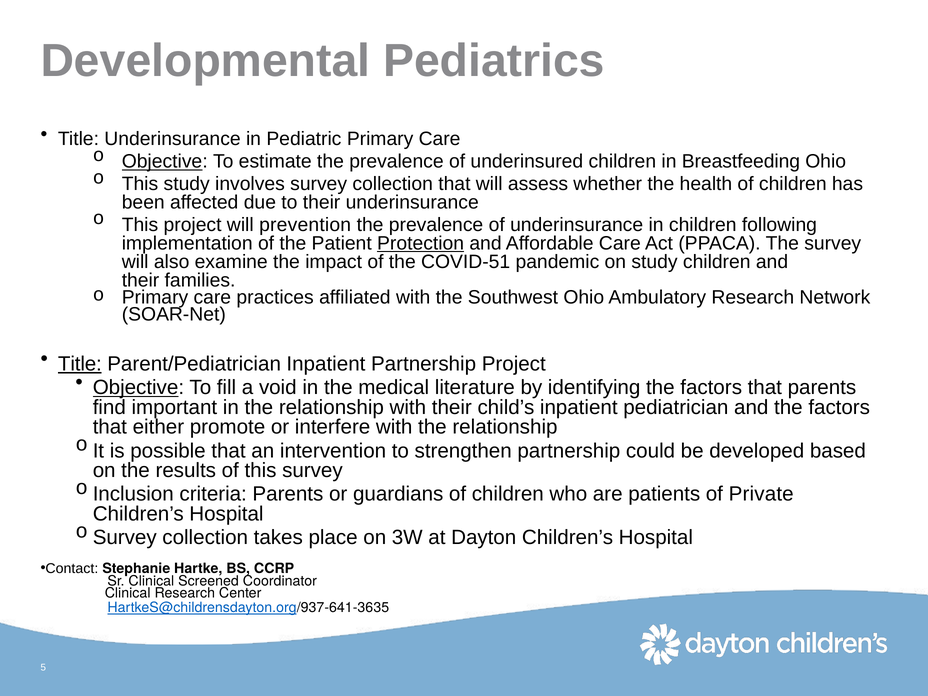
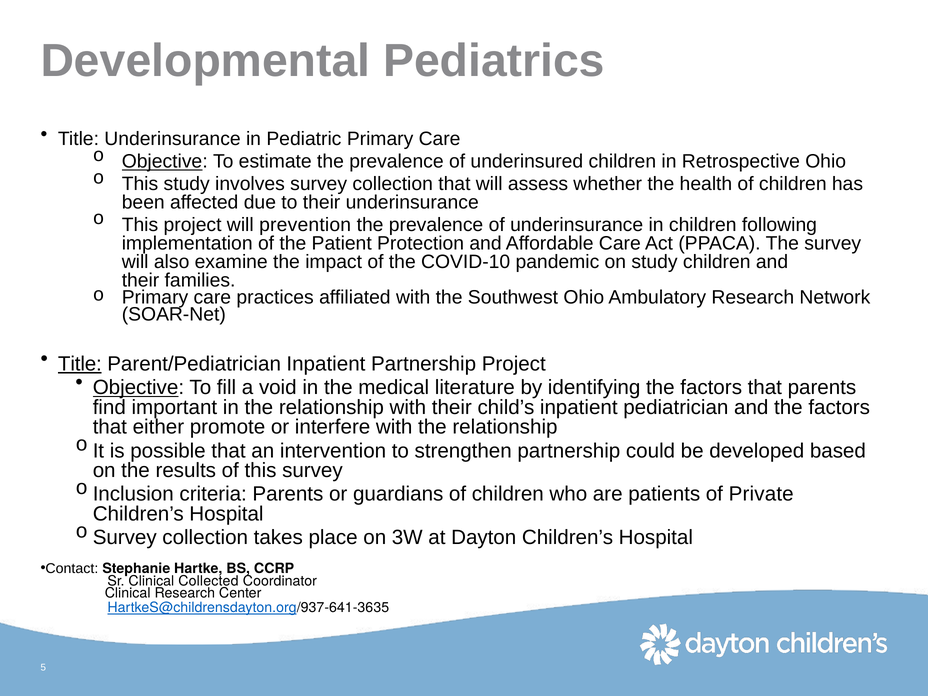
Breastfeeding: Breastfeeding -> Retrospective (741, 161)
Protection underline: present -> none (421, 243)
COVID-51: COVID-51 -> COVID-10 (466, 262)
Screened: Screened -> Collected (208, 581)
